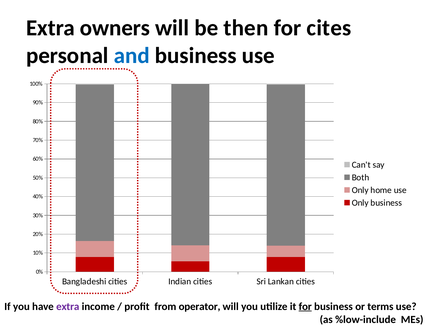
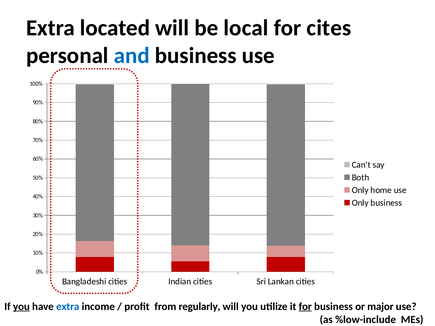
owners: owners -> located (115, 28)
then: then -> local (246, 28)
you underline: none -> present (21, 307)
extra colour: purple -> blue (68, 307)
operator: operator -> regularly (200, 307)
terms: terms -> major (380, 307)
